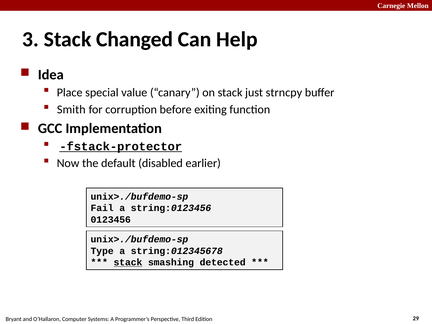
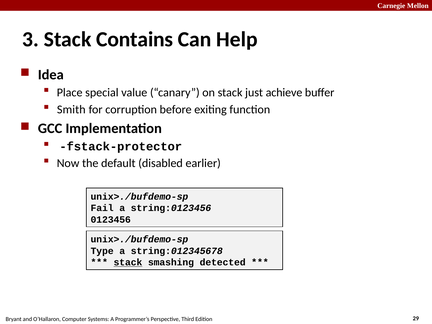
Changed: Changed -> Contains (135, 39)
strncpy: strncpy -> achieve (284, 93)
fstack-protector underline: present -> none (121, 146)
